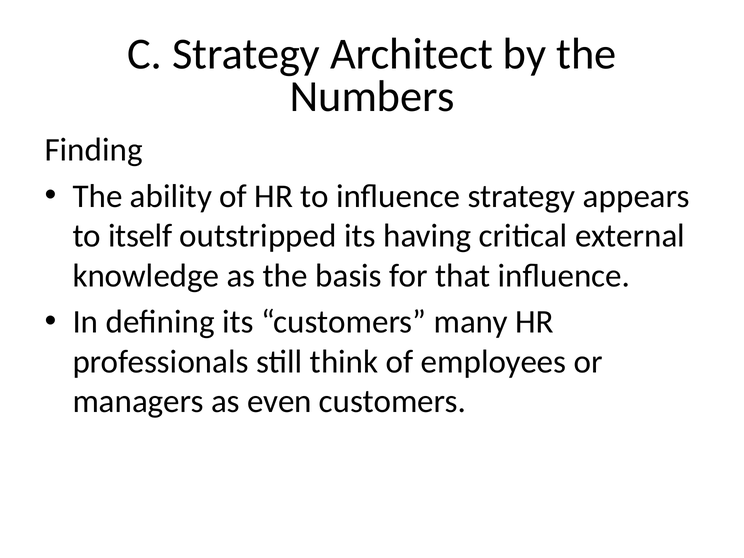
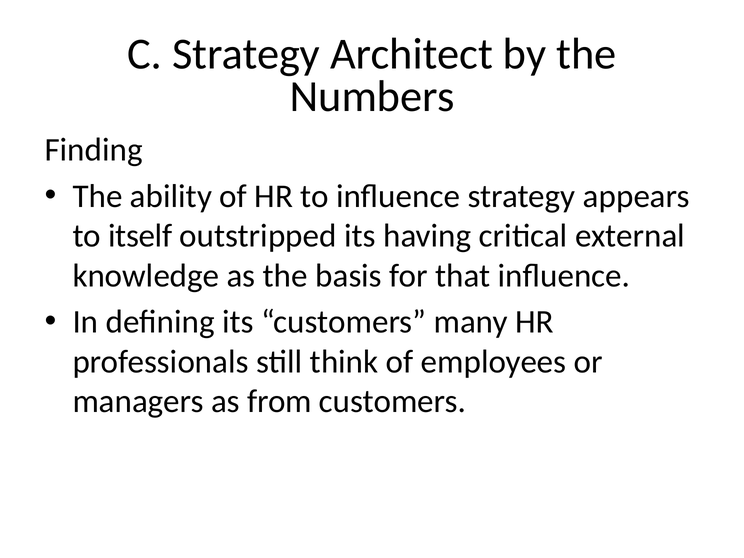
even: even -> from (280, 401)
